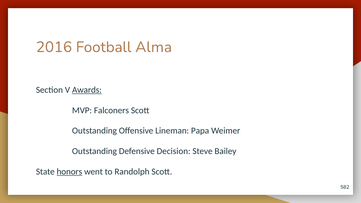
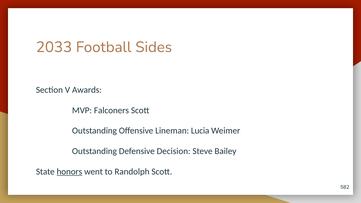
2016: 2016 -> 2033 (54, 47)
Alma: Alma -> Sides (154, 47)
Awards underline: present -> none (87, 90)
Papa: Papa -> Lucia (200, 131)
